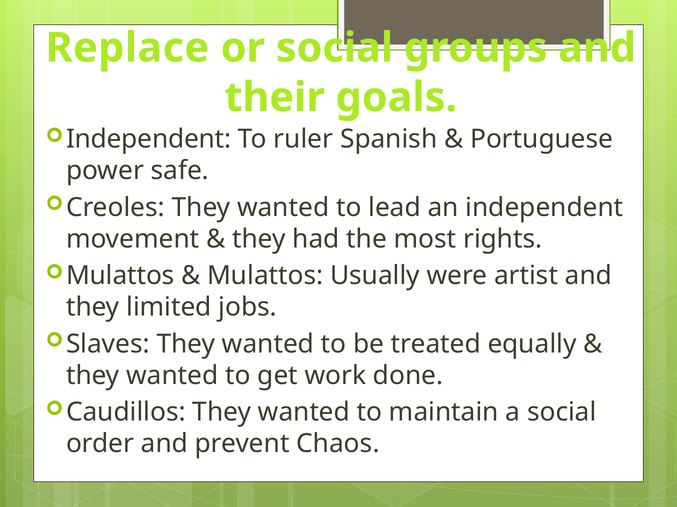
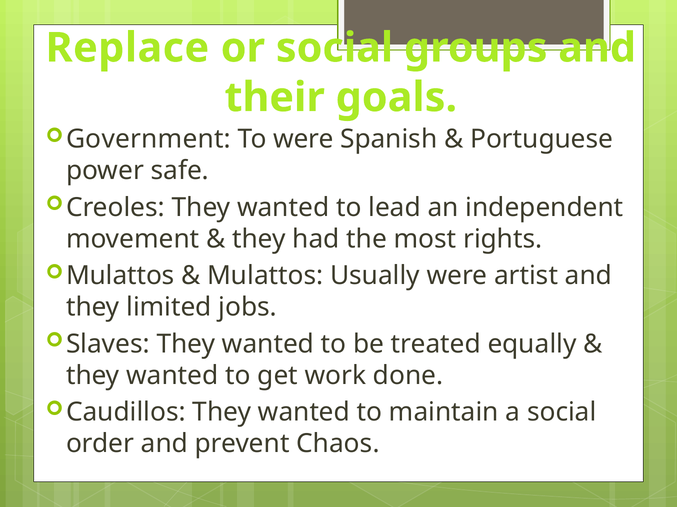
Independent: Independent -> Government (148, 139)
To ruler: ruler -> were (303, 139)
